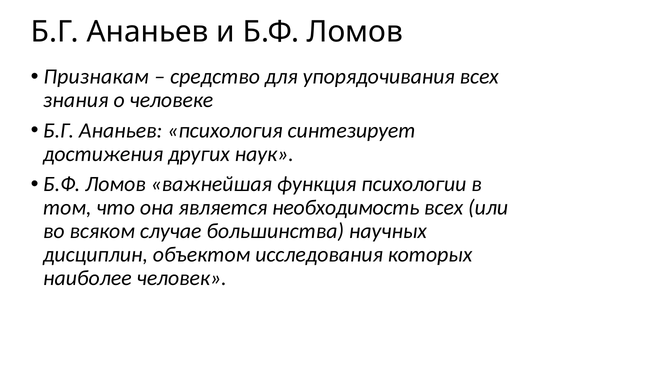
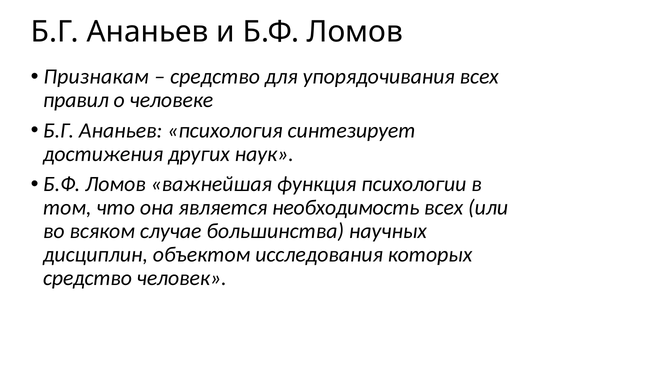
знания: знания -> правил (76, 100)
наиболее: наиболее -> средство (87, 278)
